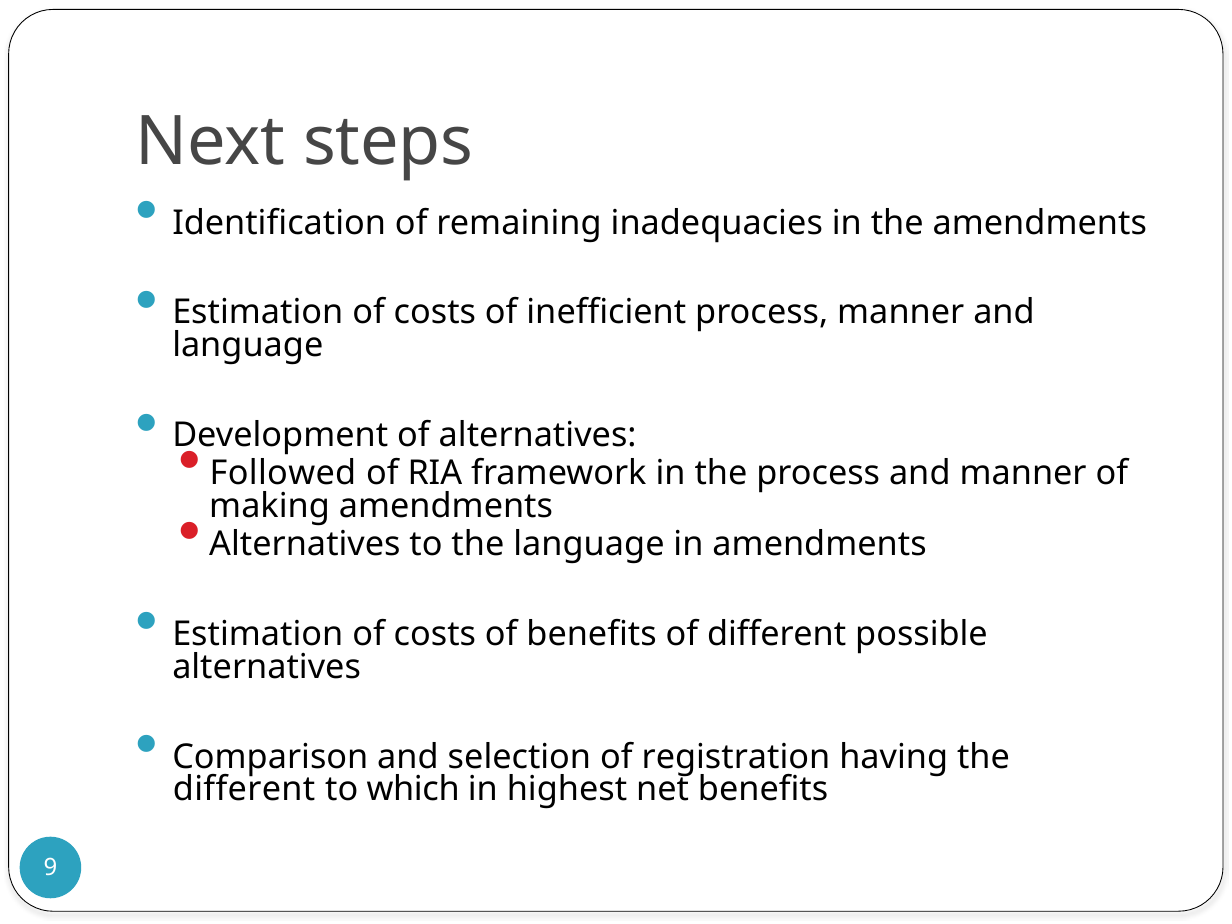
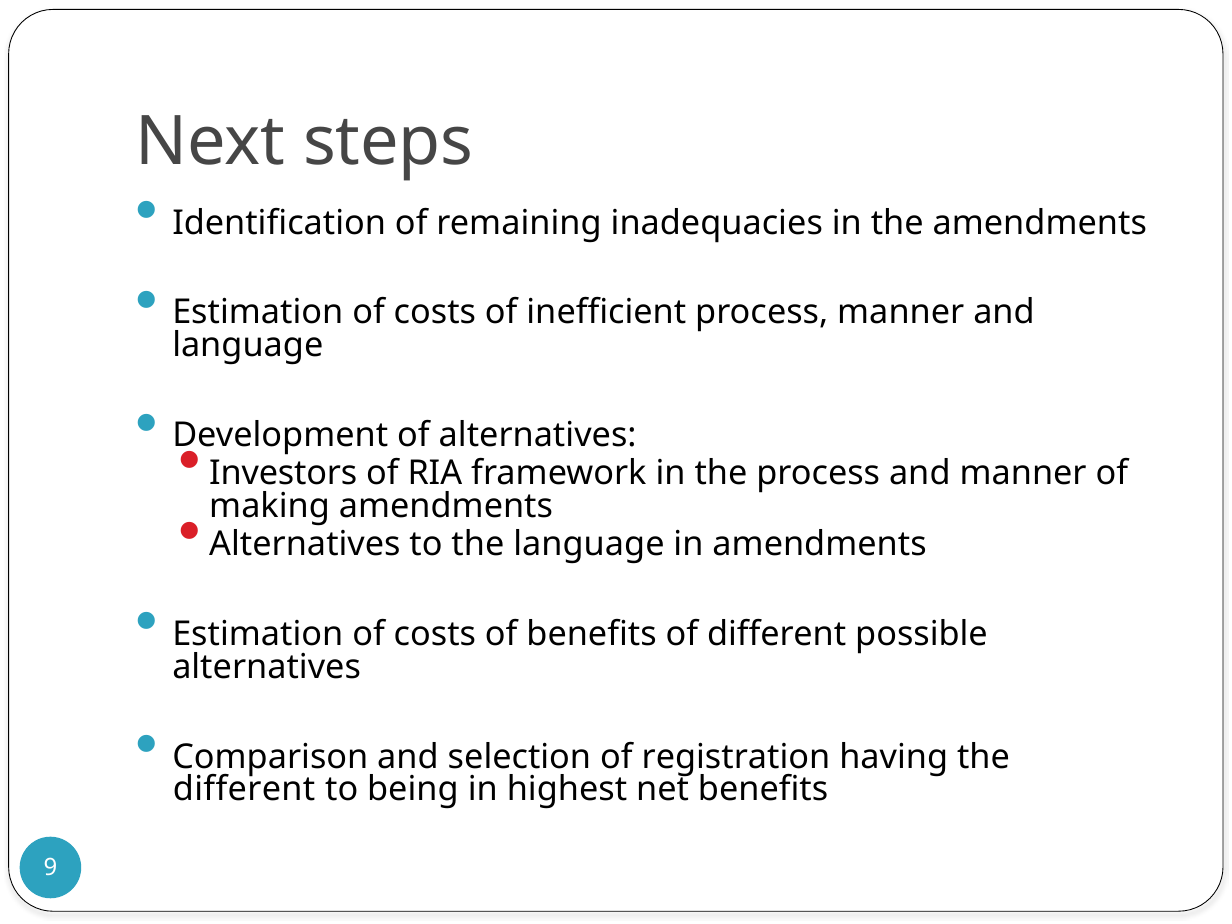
Followed: Followed -> Investors (283, 473)
which: which -> being (413, 790)
